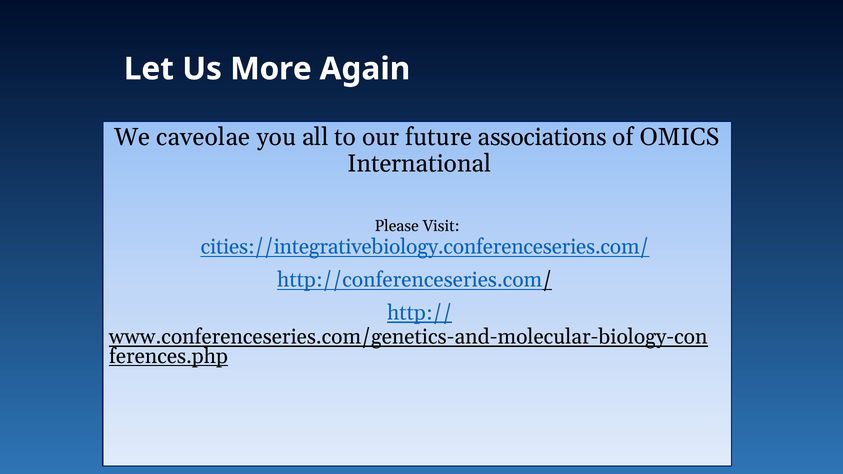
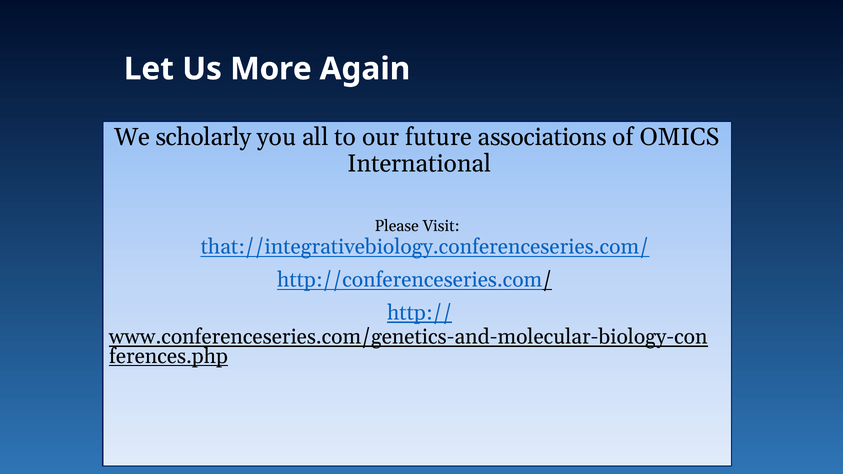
caveolae: caveolae -> scholarly (204, 137)
cities://integrativebiology.conferenceseries.com/: cities://integrativebiology.conferenceseries.com/ -> that://integrativebiology.conferenceseries.com/ (425, 247)
